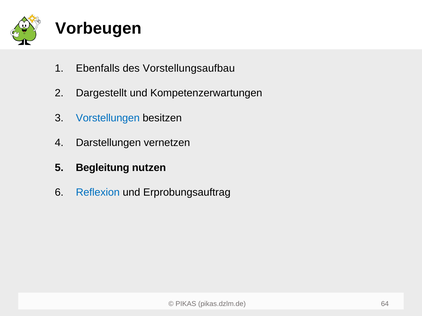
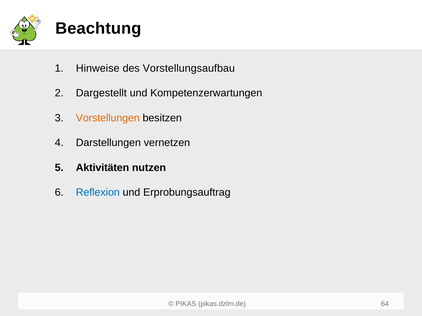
Vorbeugen: Vorbeugen -> Beachtung (98, 29)
Ebenfalls: Ebenfalls -> Hinweise (98, 68)
Vorstellungen colour: blue -> orange (108, 118)
Begleitung: Begleitung -> Aktivitäten (103, 168)
